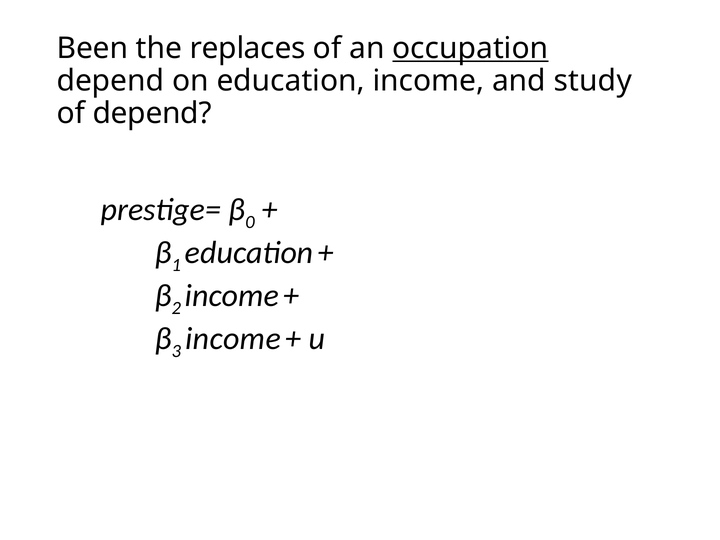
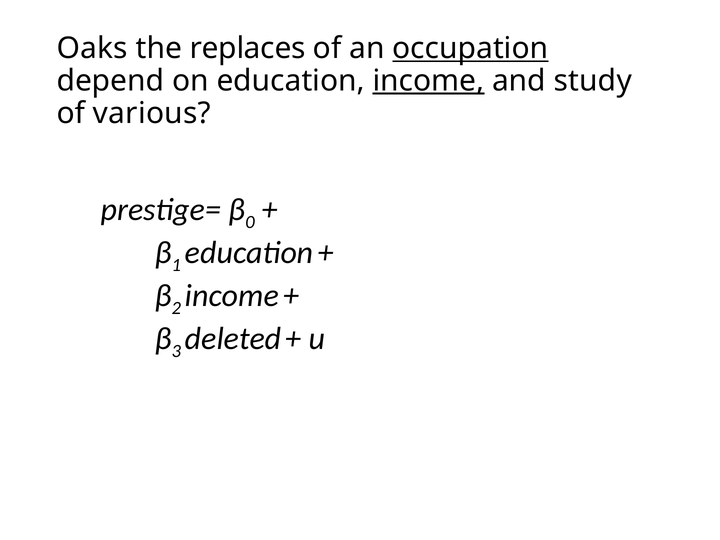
Been: Been -> Oaks (92, 48)
income underline: none -> present (428, 81)
of depend: depend -> various (152, 113)
income: income -> deleted (233, 339)
